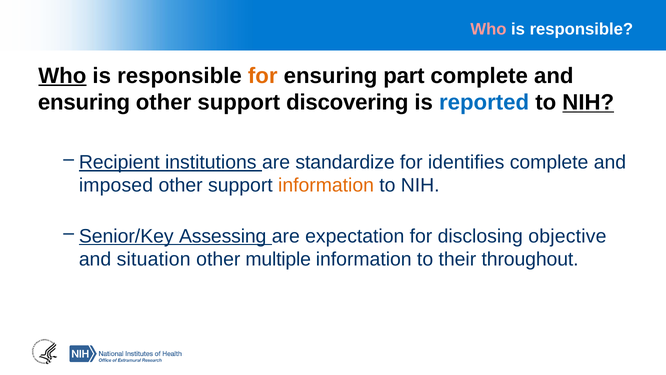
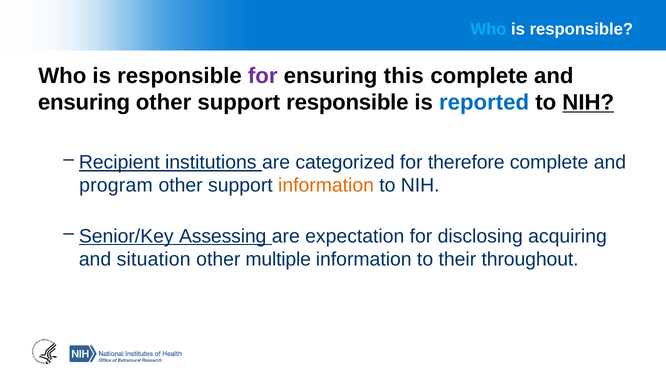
Who colour: pink -> light blue (488, 29)
Who underline: present -> none (62, 76)
for colour: orange -> purple (263, 76)
part: part -> this (404, 76)
support discovering: discovering -> responsible (347, 102)
standardize: standardize -> categorized (345, 162)
identifies: identifies -> therefore (466, 162)
imposed: imposed -> program (116, 185)
objective: objective -> acquiring (567, 236)
